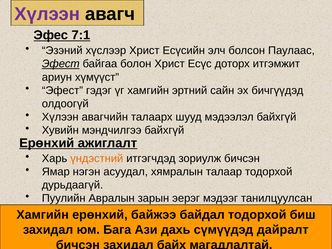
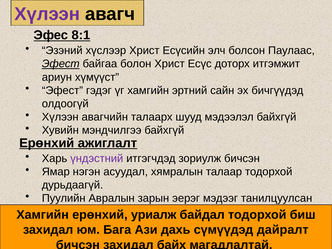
7:1: 7:1 -> 8:1 (81, 35)
үндэстний colour: orange -> purple (97, 158)
байжээ: байжээ -> уриалж (154, 215)
